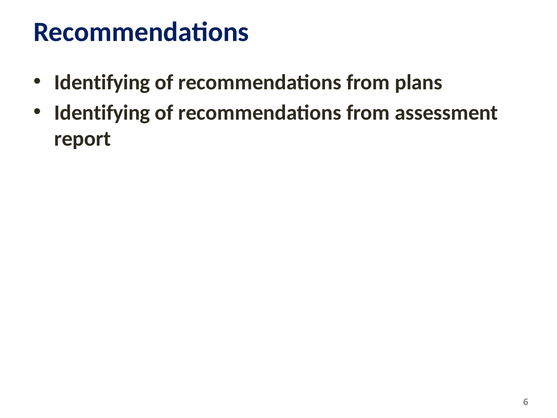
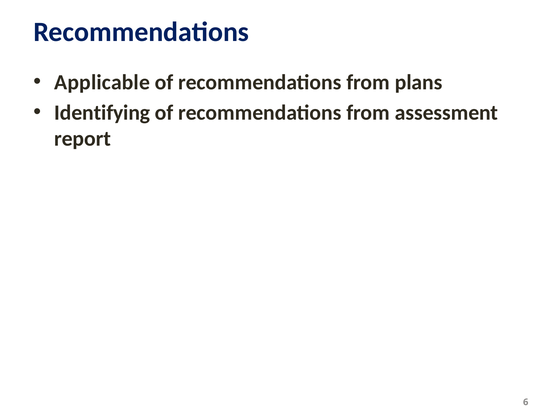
Identifying: Identifying -> Applicable (102, 82)
